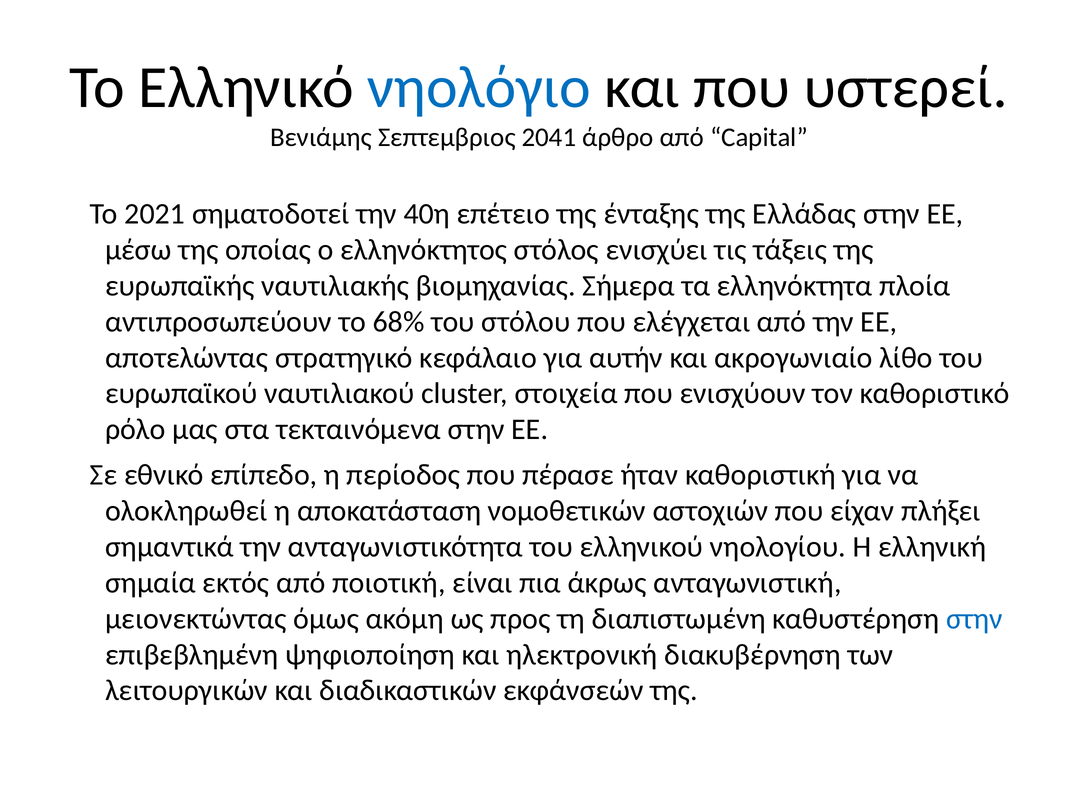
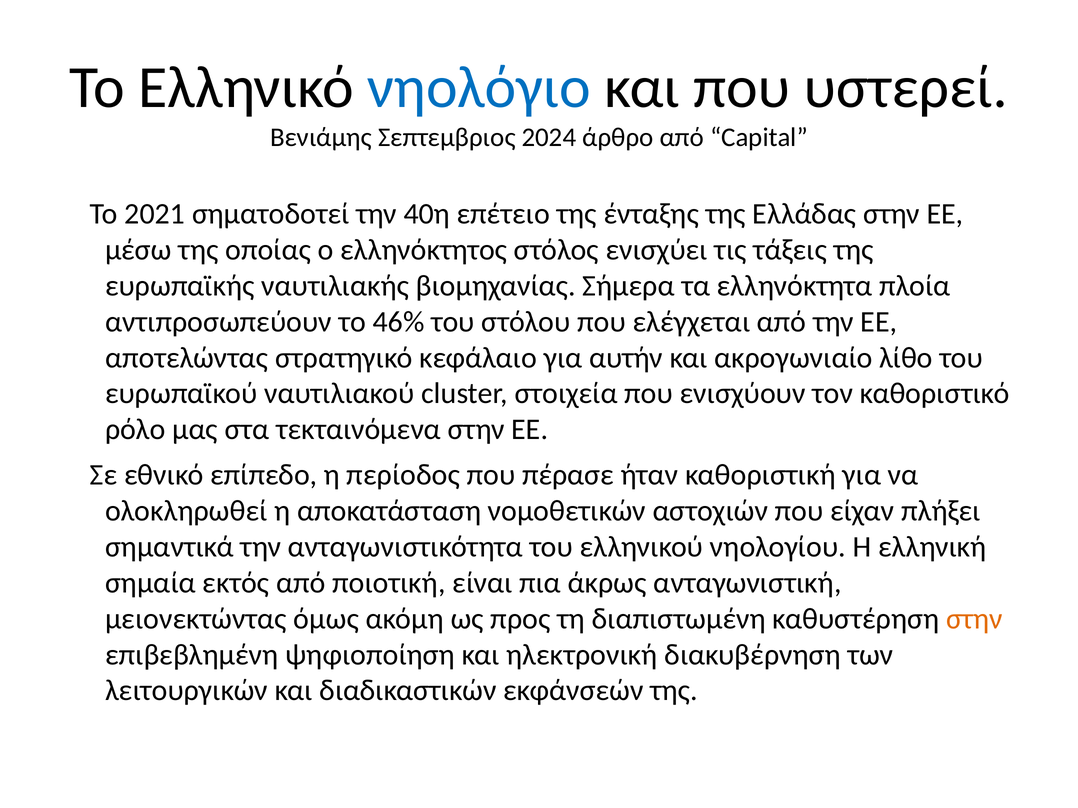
2041: 2041 -> 2024 (549, 138)
68%: 68% -> 46% (399, 322)
στην colour: blue -> orange (974, 619)
